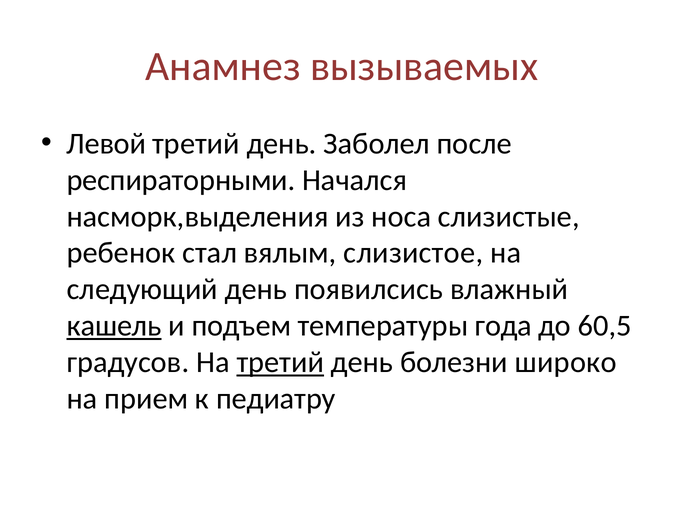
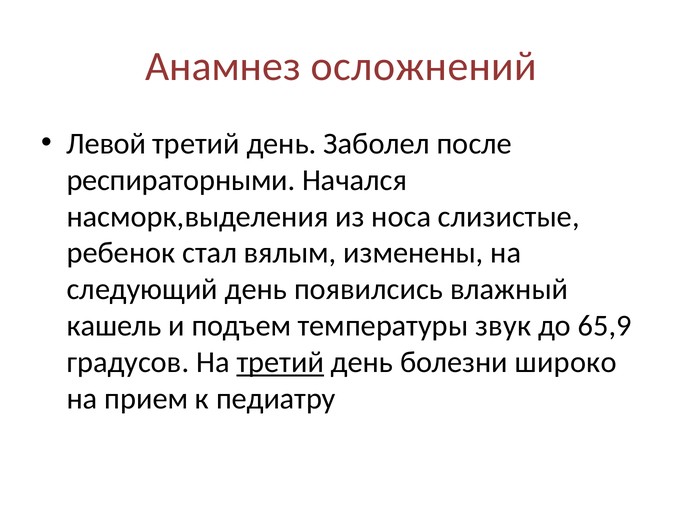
вызываемых: вызываемых -> осложнений (424, 66)
слизистое: слизистое -> изменены (413, 253)
кашель underline: present -> none (114, 326)
года: года -> звук (503, 326)
60,5: 60,5 -> 65,9 (605, 326)
